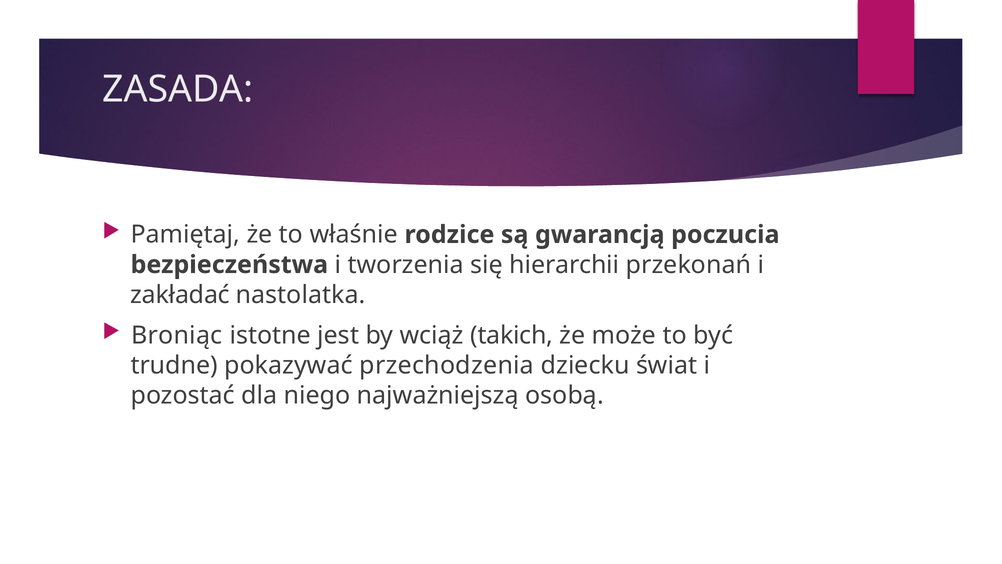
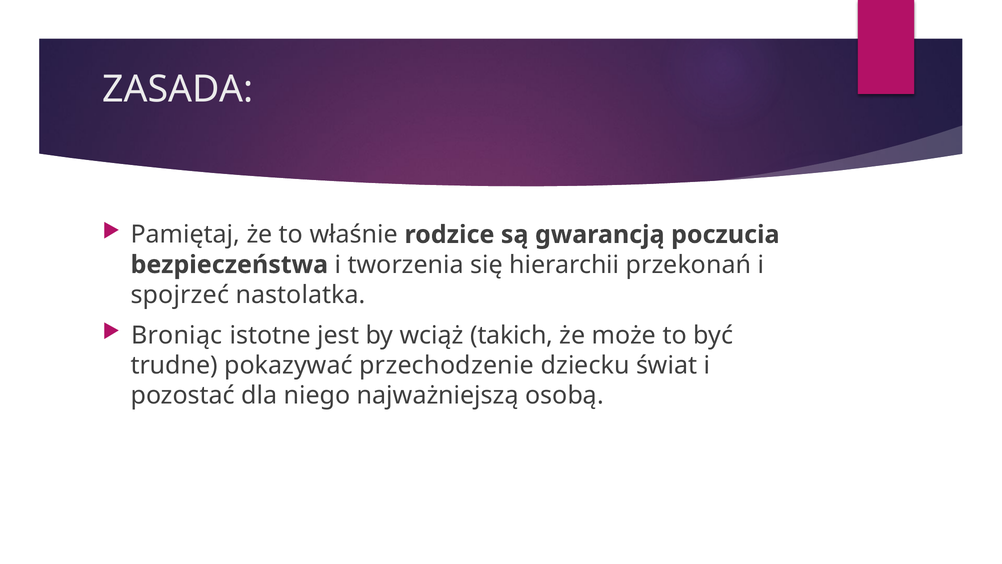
zakładać: zakładać -> spojrzeć (180, 295)
przechodzenia: przechodzenia -> przechodzenie (447, 365)
